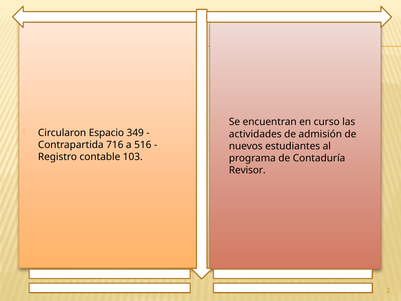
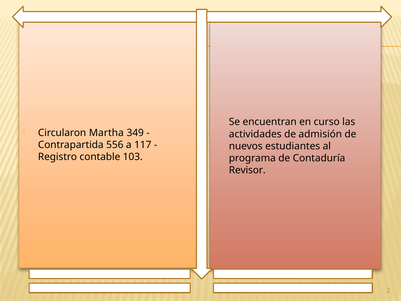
Espacio: Espacio -> Martha (106, 133)
716: 716 -> 556 (115, 145)
516: 516 -> 117 (143, 145)
